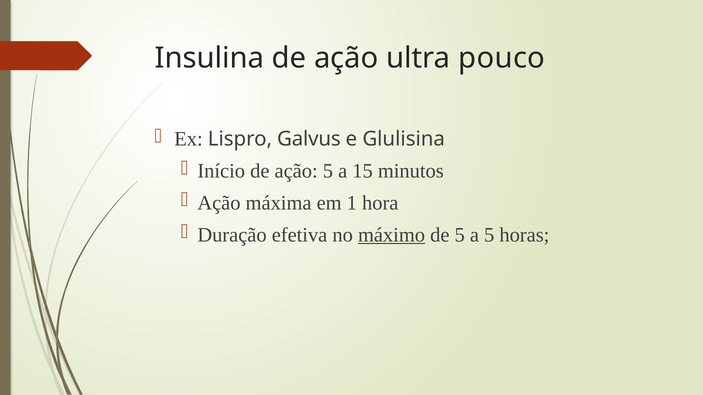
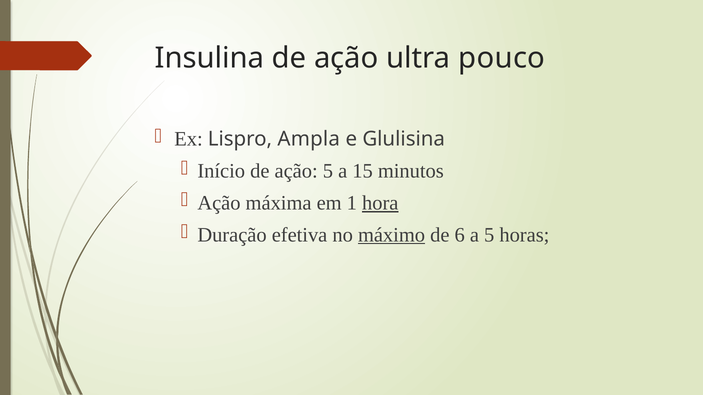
Galvus: Galvus -> Ampla (309, 139)
hora underline: none -> present (380, 203)
de 5: 5 -> 6 (460, 235)
